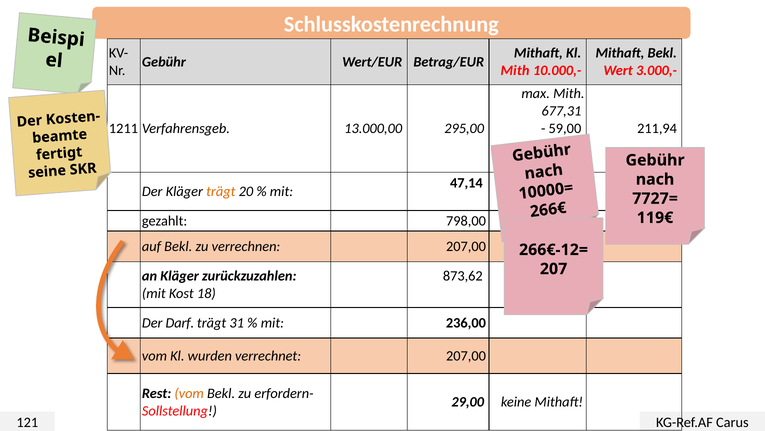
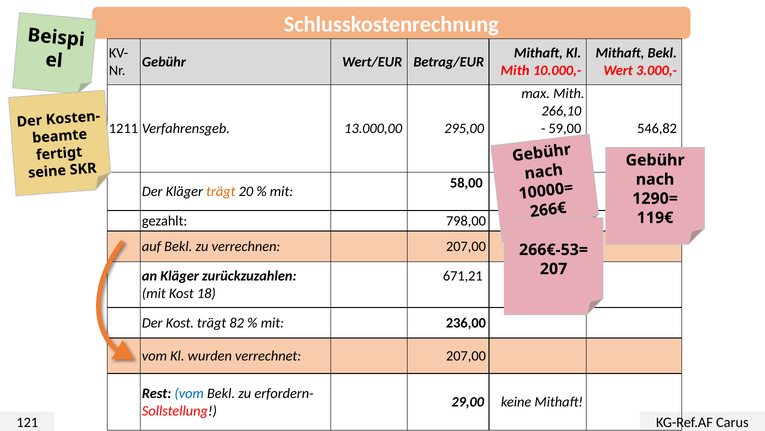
677,31: 677,31 -> 266,10 (561, 111)
211,94: 211,94 -> 546,82 (657, 128)
47,14: 47,14 -> 58,00 (466, 183)
7727=: 7727= -> 1290= (655, 198)
266€-12=: 266€-12= -> 266€-53= (554, 249)
873,62: 873,62 -> 671,21 (463, 276)
Der Darf: Darf -> Kost (180, 322)
31: 31 -> 82 (237, 322)
vom colour: orange -> blue (189, 393)
